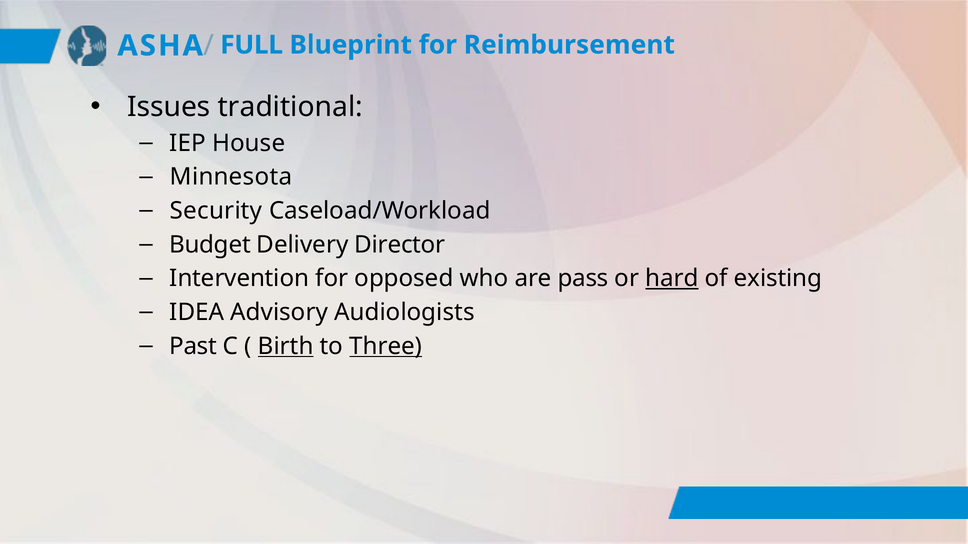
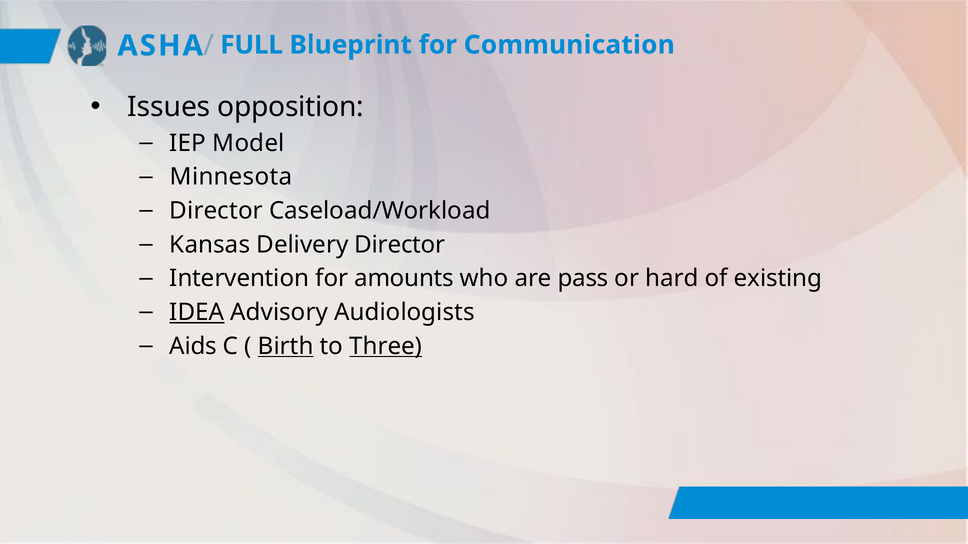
Reimbursement: Reimbursement -> Communication (569, 45)
traditional: traditional -> opposition (291, 107)
House: House -> Model (249, 143)
Security: Security -> Director (216, 211)
Budget: Budget -> Kansas (210, 245)
opposed: opposed -> amounts (404, 279)
hard underline: present -> none (672, 279)
IDEA underline: none -> present (197, 313)
Past: Past -> Aids (193, 346)
